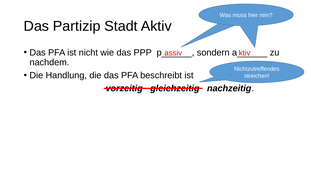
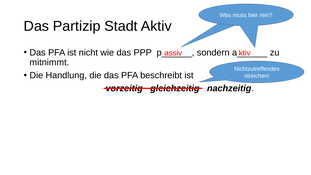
nachdem: nachdem -> mitnimmt (49, 62)
